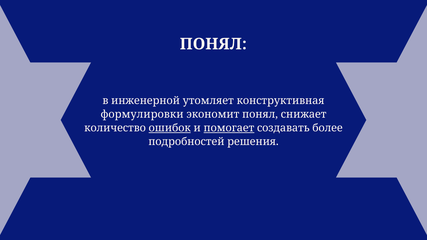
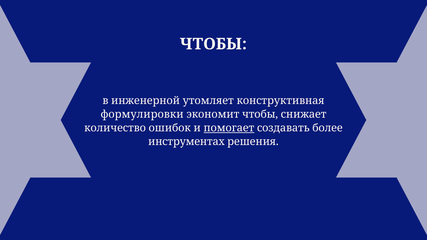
ПОНЯЛ: ПОНЯЛ -> ЧТОБЫ (213, 44)
экономит понял: понял -> чтобы (260, 114)
ошибок underline: present -> none (170, 128)
подробностей: подробностей -> инструментах (186, 142)
